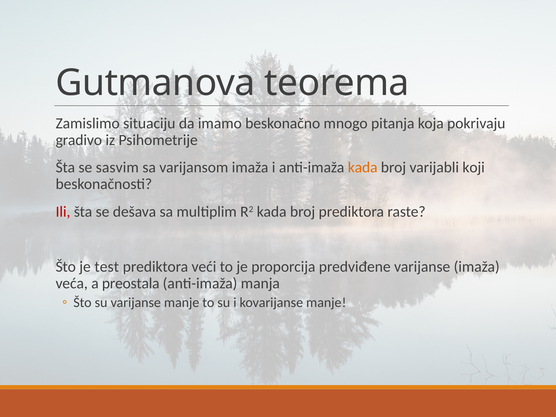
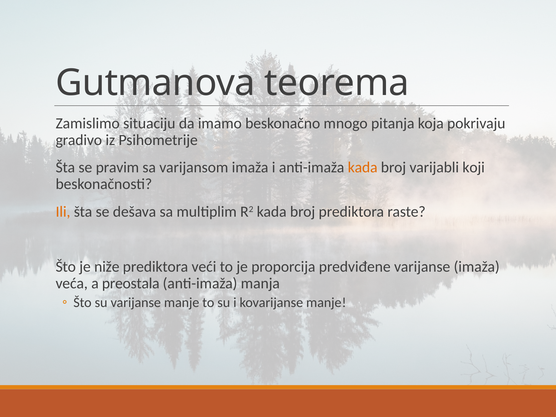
sasvim: sasvim -> pravim (117, 168)
Ili colour: red -> orange (63, 212)
test: test -> niže (107, 267)
